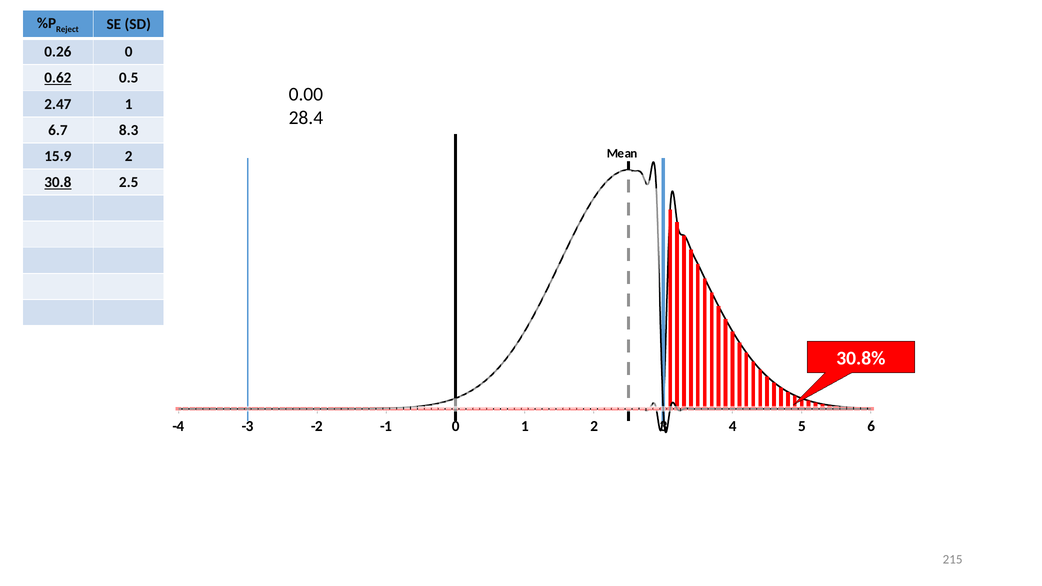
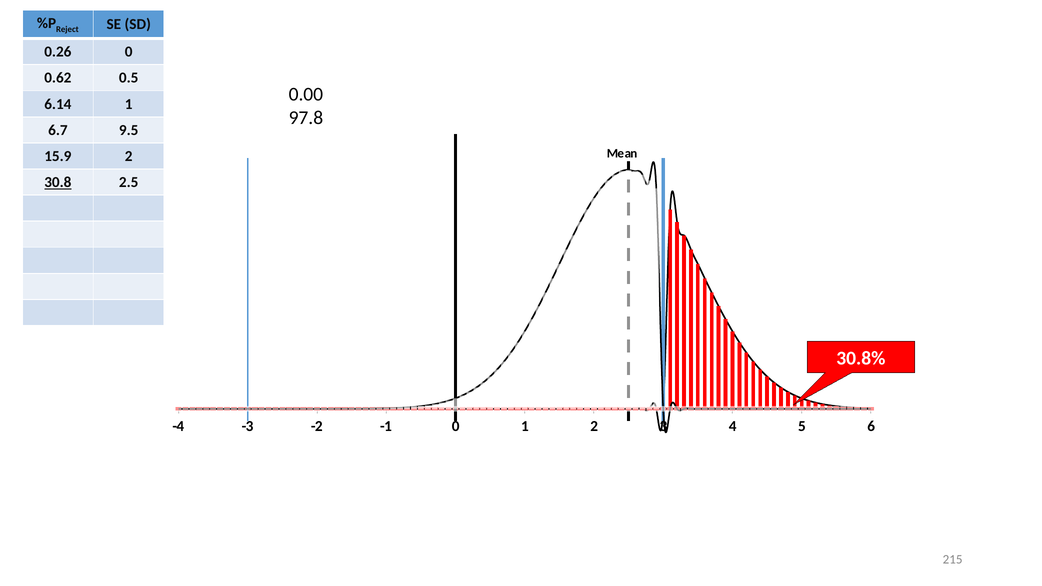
0.62 underline: present -> none (58, 78)
2.47: 2.47 -> 6.14 (58, 104)
28.4: 28.4 -> 97.8 (306, 118)
8.3: 8.3 -> 9.5 (129, 130)
